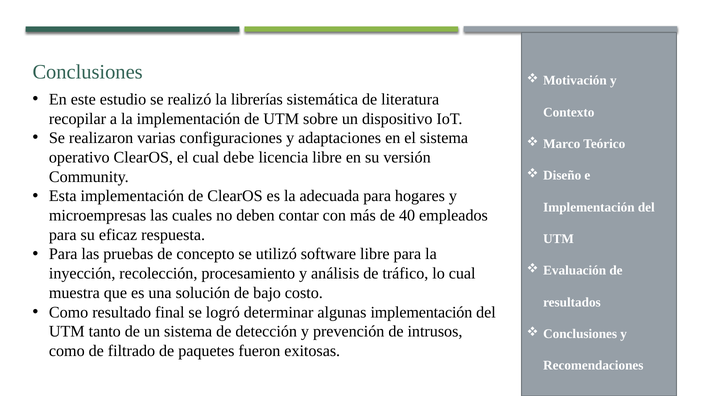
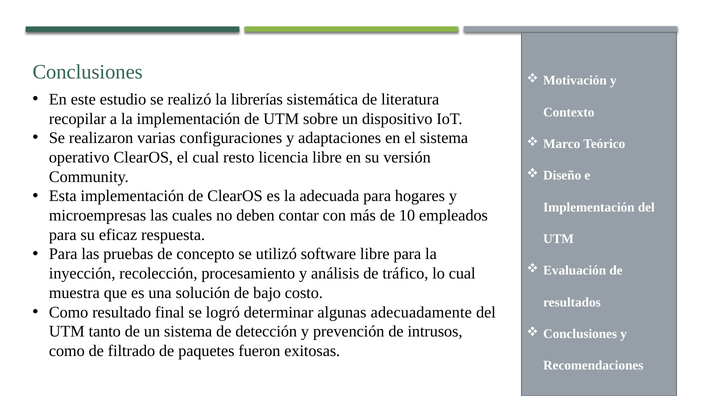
debe: debe -> resto (239, 157)
40: 40 -> 10 (407, 215)
algunas implementación: implementación -> adecuadamente (421, 312)
